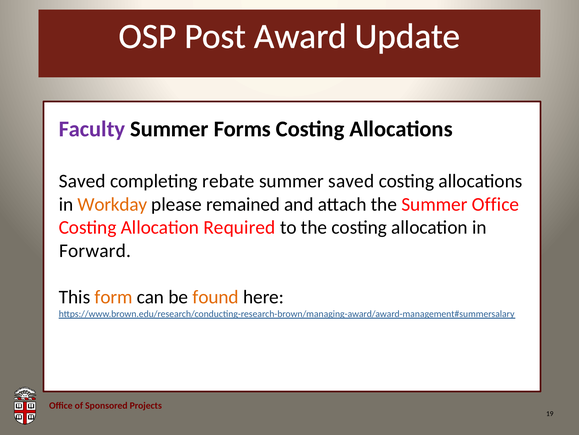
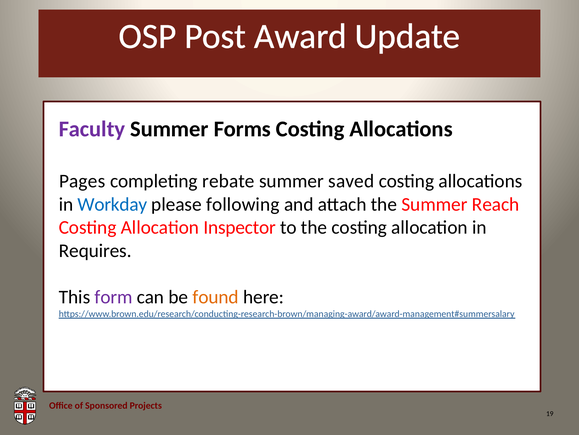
Saved: Saved -> Pages (82, 181)
Workday colour: orange -> blue (112, 204)
remained: remained -> following (243, 204)
Summer Office: Office -> Reach (496, 204)
Required: Required -> Inspector (240, 227)
Forward: Forward -> Requires (95, 250)
form colour: orange -> purple (114, 297)
